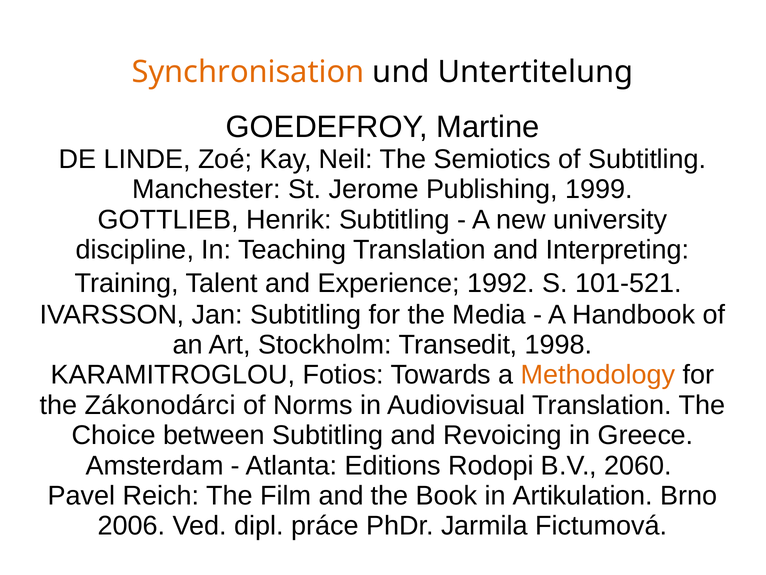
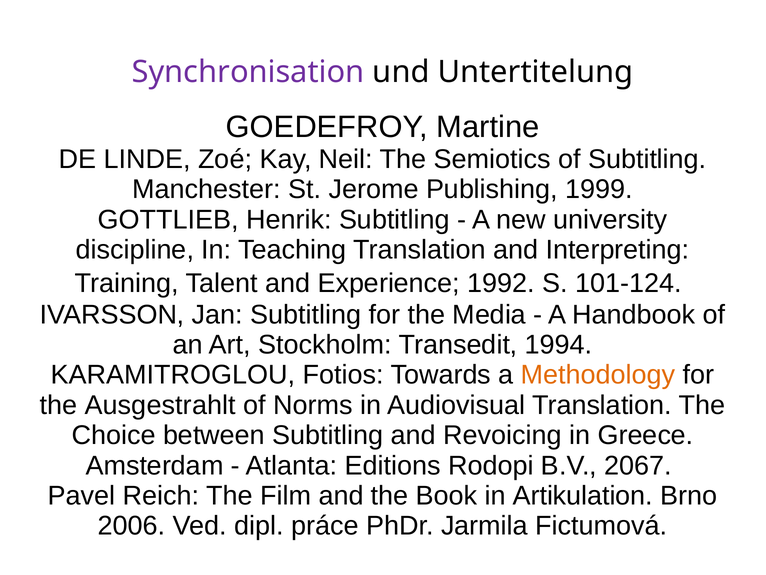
Synchronisation colour: orange -> purple (248, 72)
101-521: 101-521 -> 101-124 (628, 283)
1998: 1998 -> 1994 (559, 344)
Zákonodárci: Zákonodárci -> Ausgestrahlt (160, 405)
2060: 2060 -> 2067 (638, 465)
